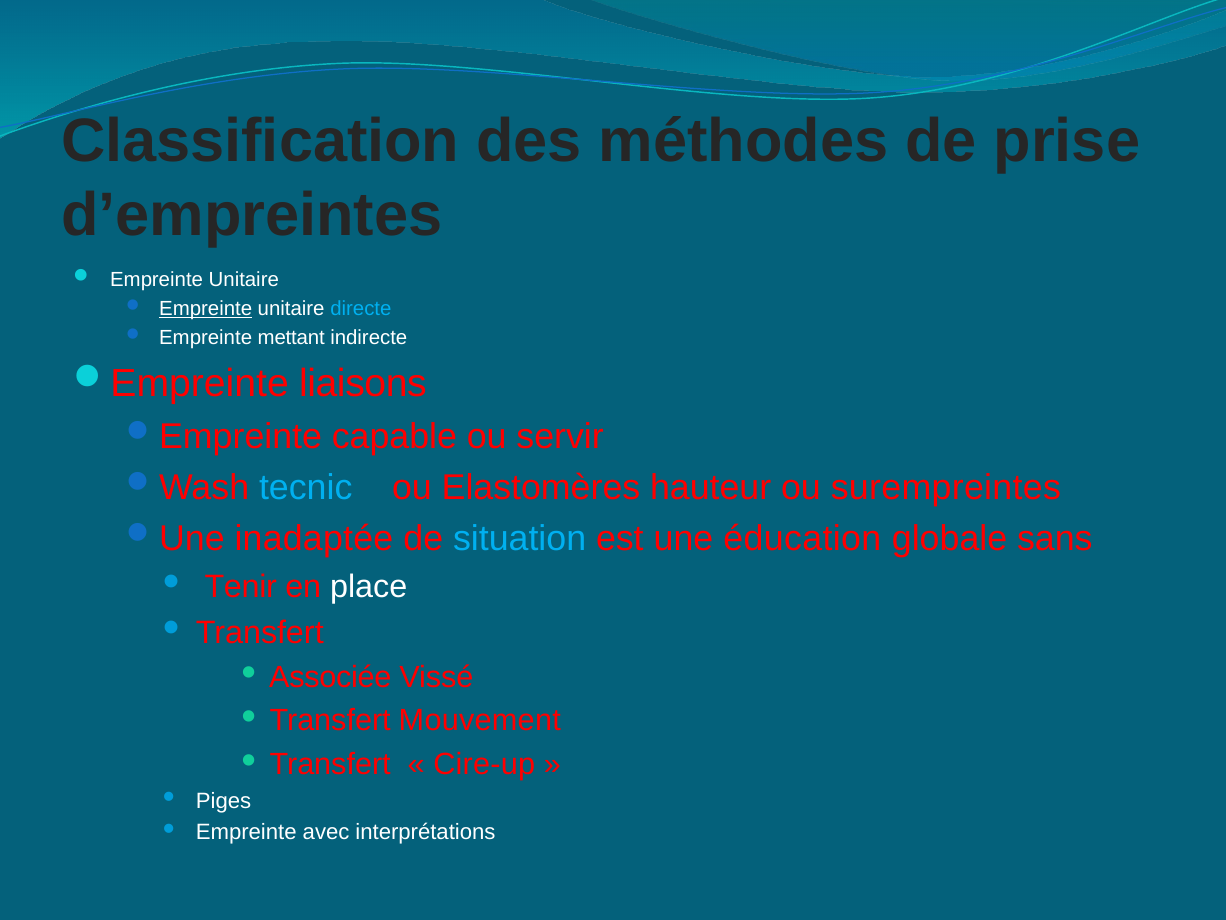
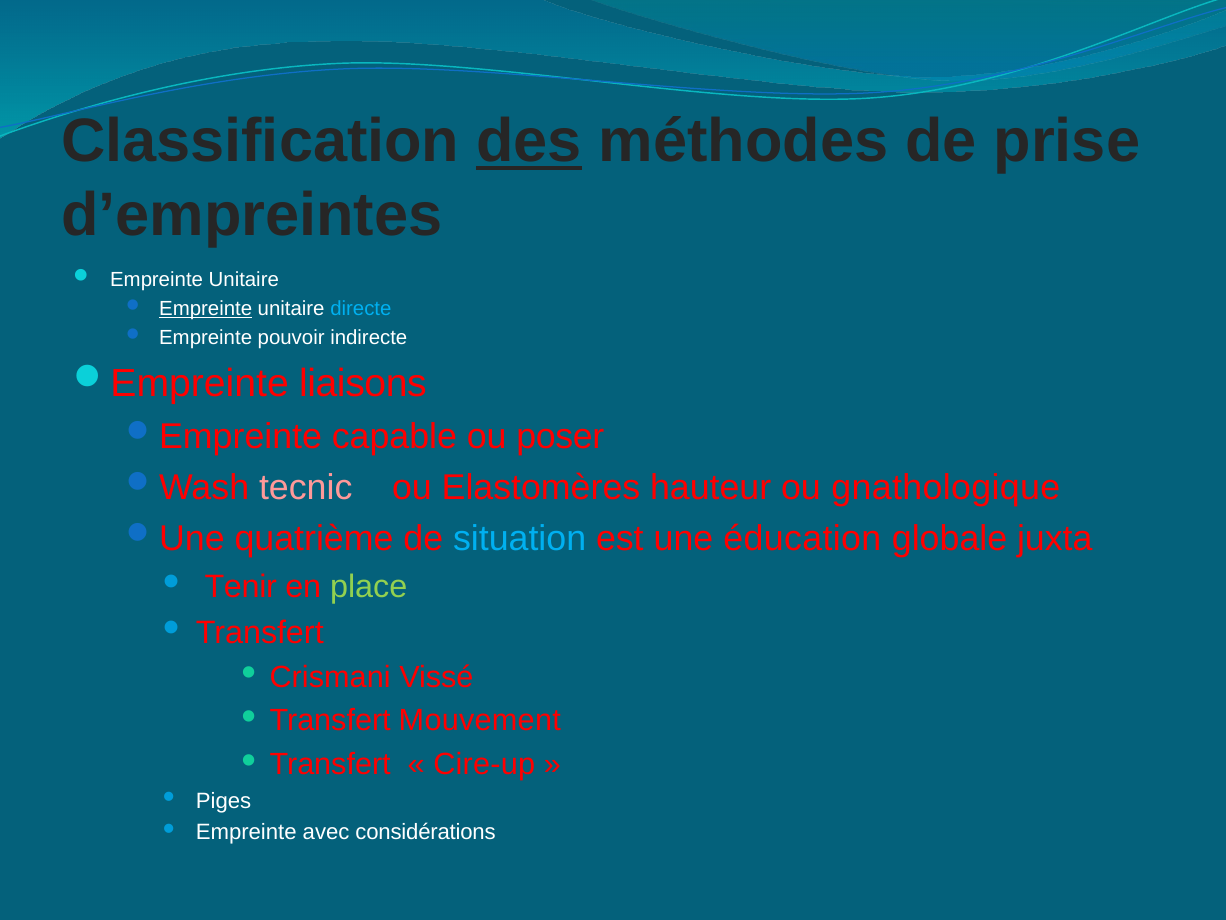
des underline: none -> present (529, 142)
mettant: mettant -> pouvoir (291, 338)
servir: servir -> poser (560, 437)
tecnic colour: light blue -> pink (306, 488)
surempreintes: surempreintes -> gnathologique (946, 488)
inadaptée: inadaptée -> quatrième (314, 539)
sans: sans -> juxta (1055, 539)
place colour: white -> light green (369, 586)
Associée: Associée -> Crismani (330, 677)
interprétations: interprétations -> considérations (426, 832)
